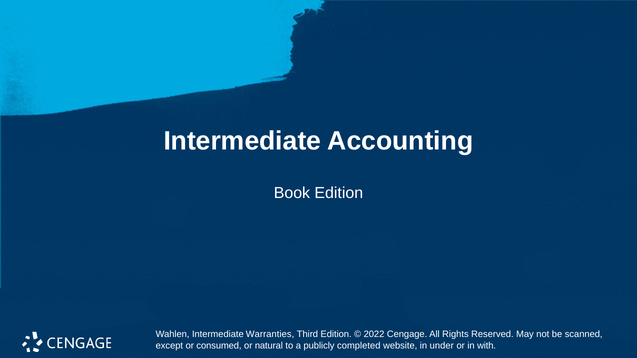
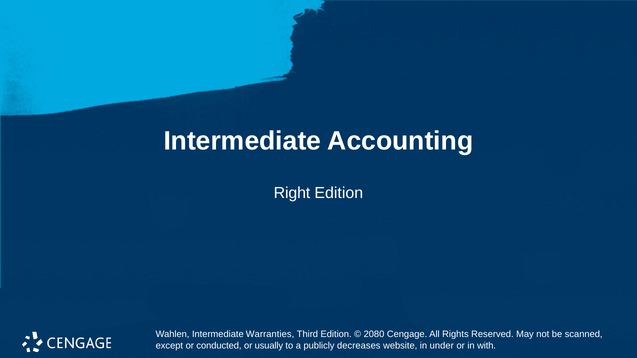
Book: Book -> Right (292, 193)
2022: 2022 -> 2080 (374, 335)
consumed: consumed -> conducted (219, 346)
natural: natural -> usually (269, 346)
completed: completed -> decreases (359, 346)
